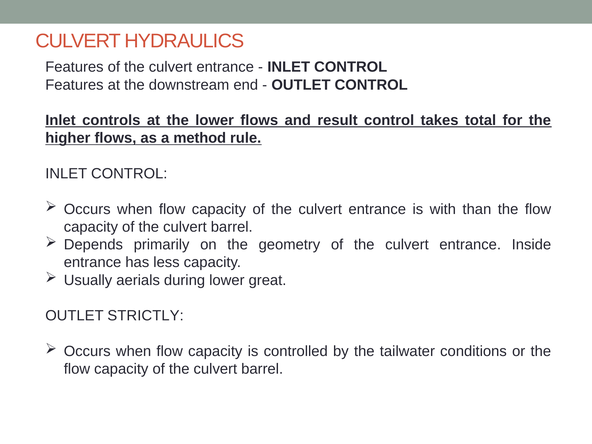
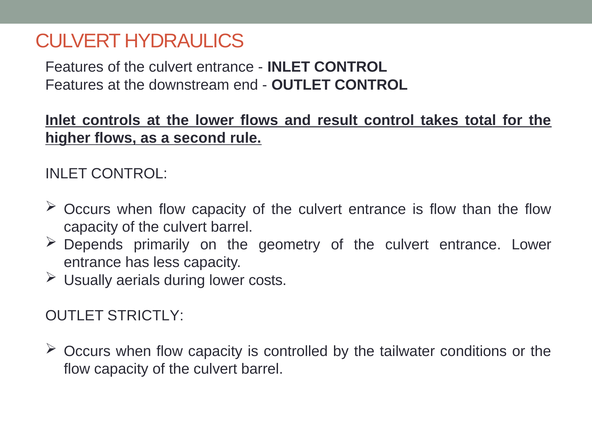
method: method -> second (200, 138)
is with: with -> flow (443, 209)
entrance Inside: Inside -> Lower (532, 245)
great: great -> costs (268, 280)
